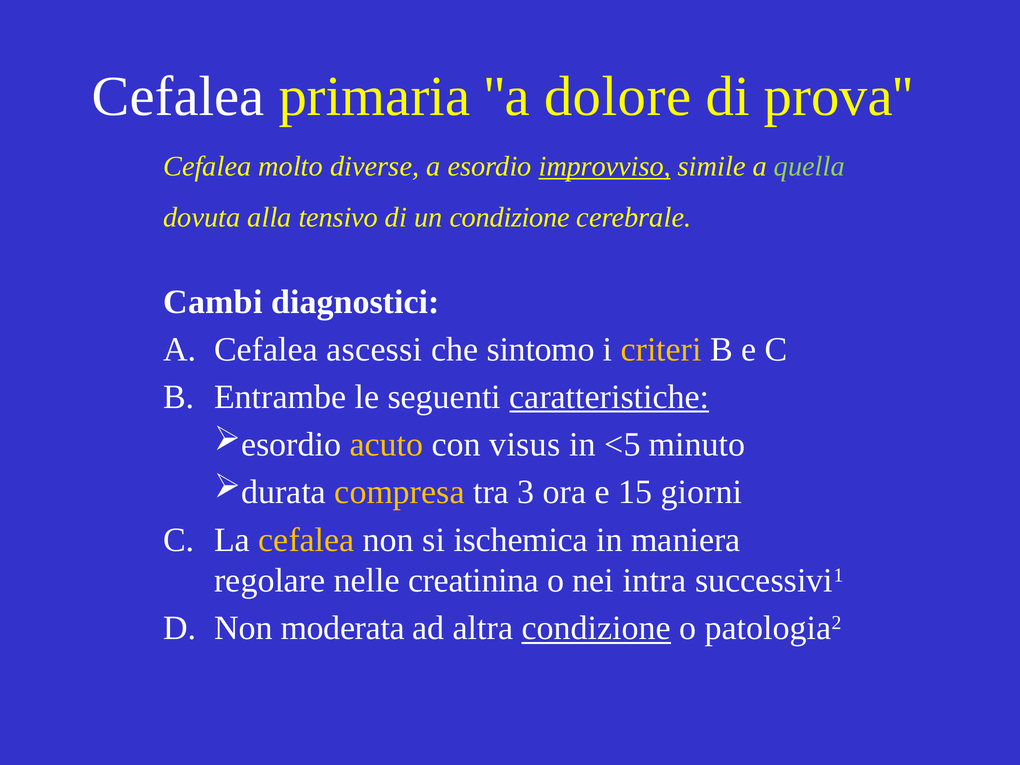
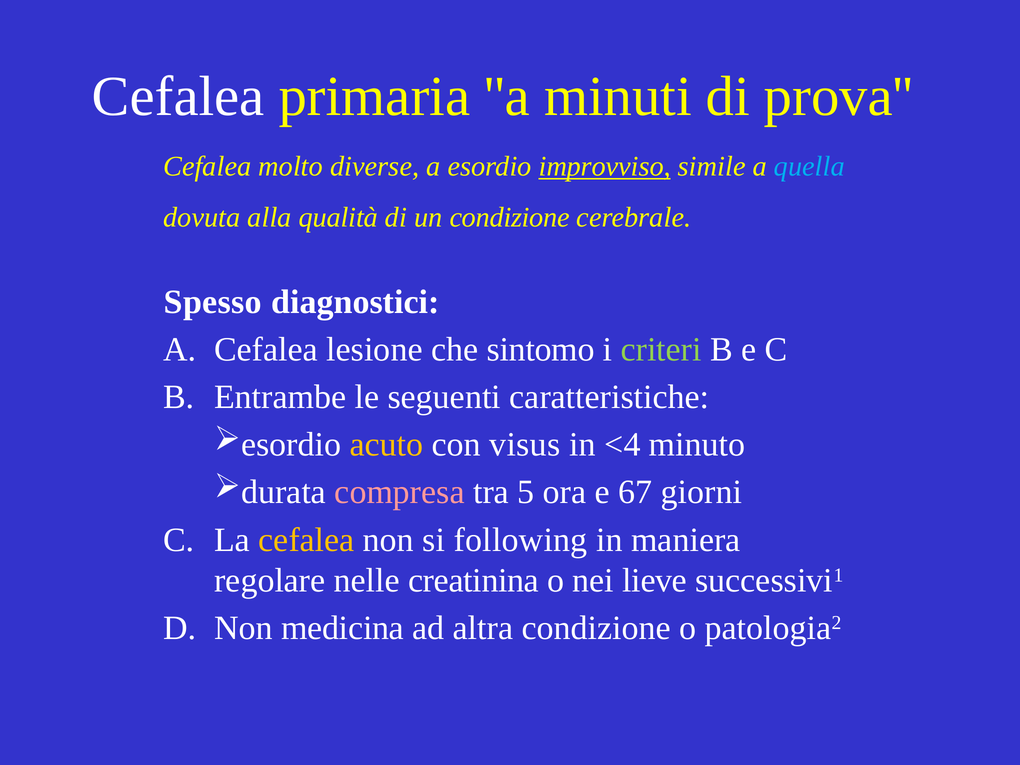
dolore: dolore -> minuti (618, 97)
quella colour: light green -> light blue (809, 167)
tensivo: tensivo -> qualità (338, 218)
Cambi: Cambi -> Spesso (213, 302)
ascessi: ascessi -> lesione (374, 349)
criteri colour: yellow -> light green (661, 349)
caratteristiche underline: present -> none (609, 397)
<5: <5 -> <4 (622, 445)
compresa colour: yellow -> pink (400, 492)
3: 3 -> 5 (526, 492)
15: 15 -> 67 (635, 492)
ischemica: ischemica -> following (521, 540)
intra: intra -> lieve (655, 581)
moderata: moderata -> medicina (343, 628)
condizione underline: present -> none (596, 628)
